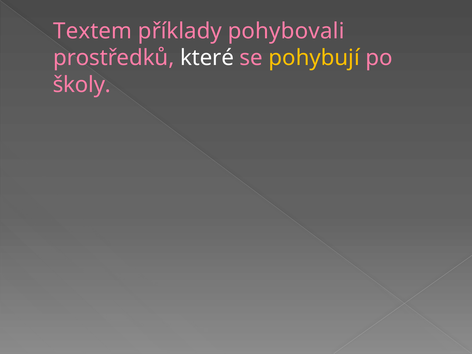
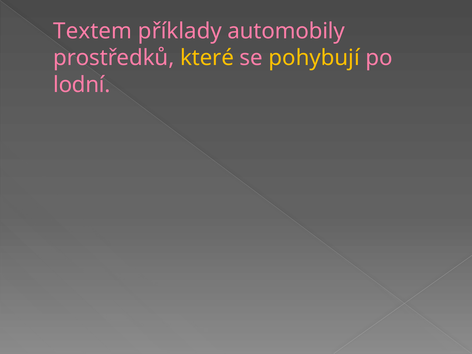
pohybovali: pohybovali -> automobily (286, 31)
které colour: white -> yellow (207, 58)
školy: školy -> lodní (82, 85)
